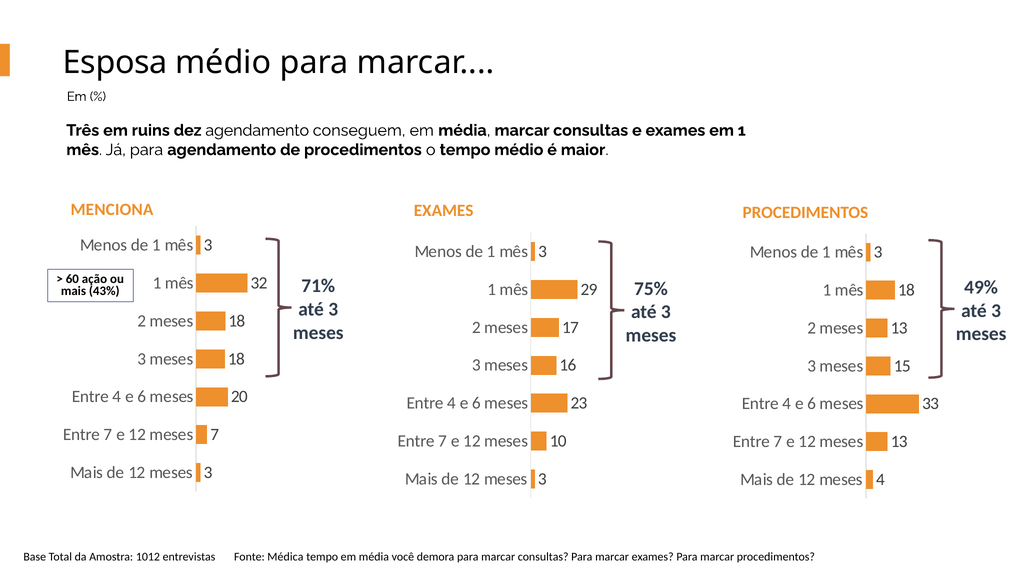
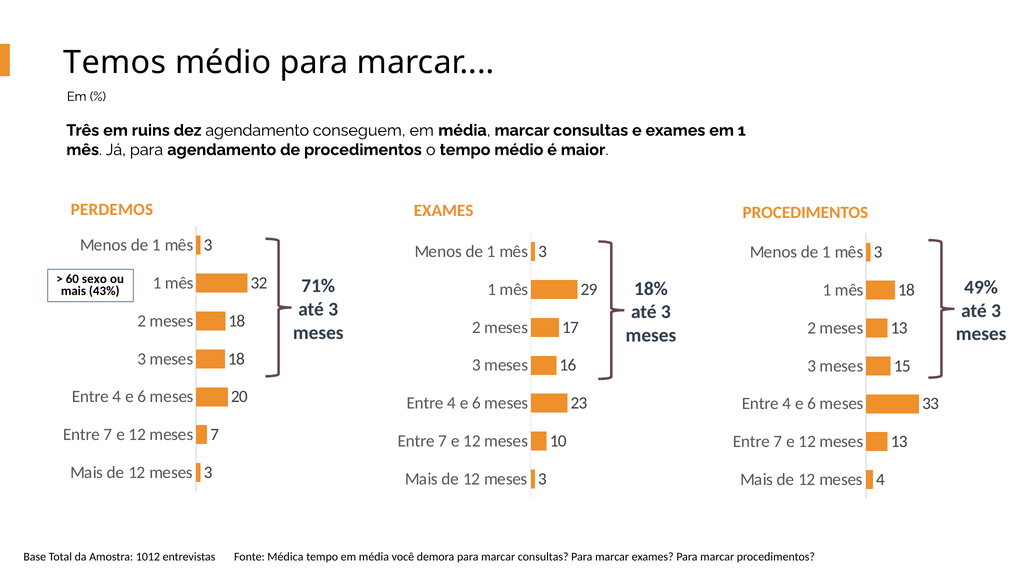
Esposa: Esposa -> Temos (115, 63)
MENCIONA: MENCIONA -> PERDEMOS (112, 210)
ação: ação -> sexo (94, 279)
75%: 75% -> 18% (651, 289)
